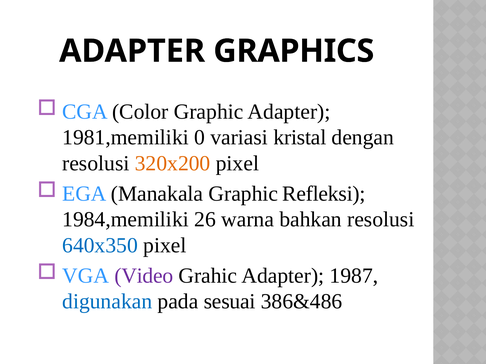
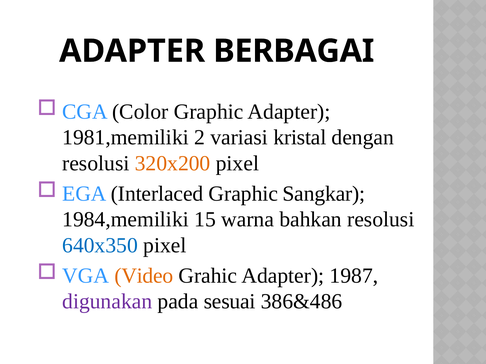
GRAPHICS: GRAPHICS -> BERBAGAI (294, 51)
0: 0 -> 2 (200, 138)
Manakala: Manakala -> Interlaced (157, 194)
Refleksi: Refleksi -> Sangkar (324, 194)
26: 26 -> 15 (205, 220)
Video colour: purple -> orange (144, 276)
digunakan colour: blue -> purple (107, 302)
